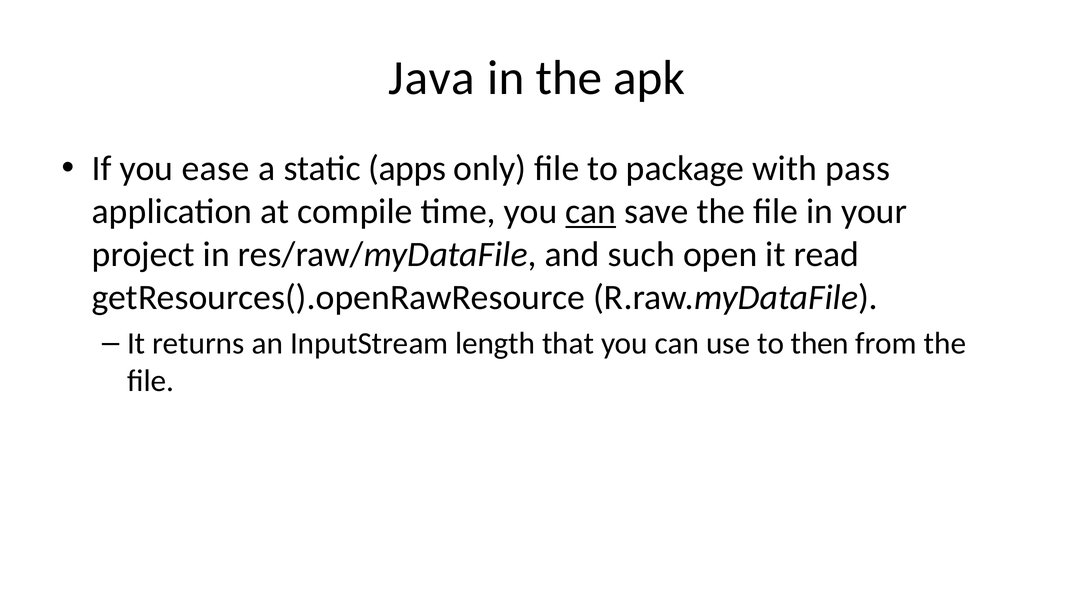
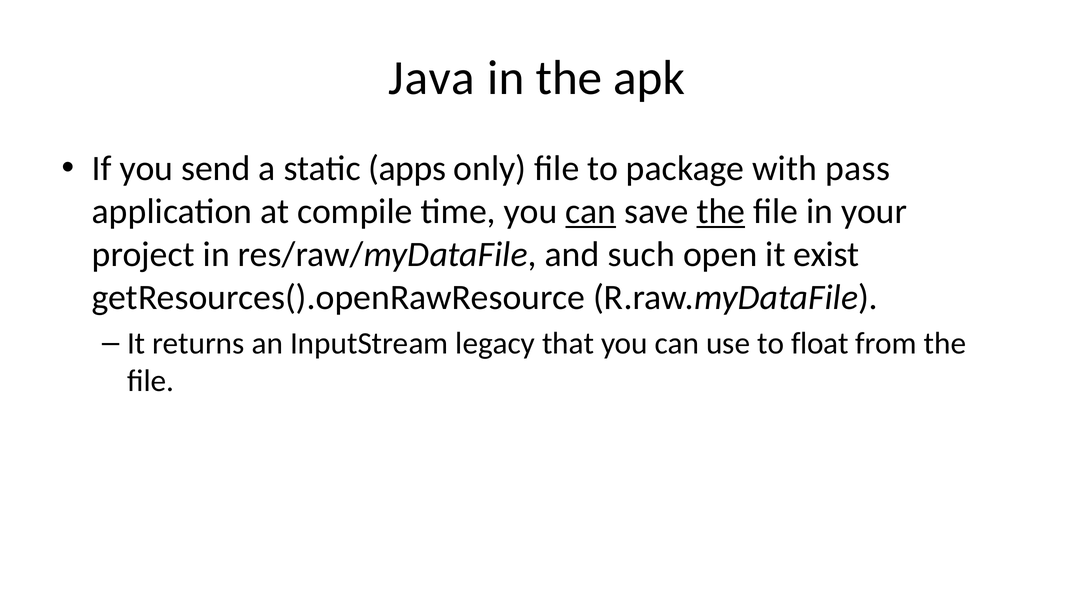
ease: ease -> send (216, 169)
the underline: none -> present (721, 212)
read: read -> exist (826, 255)
length: length -> legacy (495, 344)
then: then -> float (820, 344)
